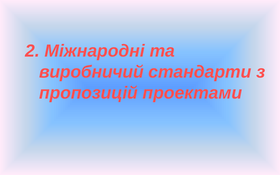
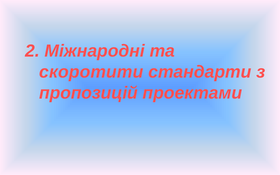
виробничий: виробничий -> скоротити (91, 72)
